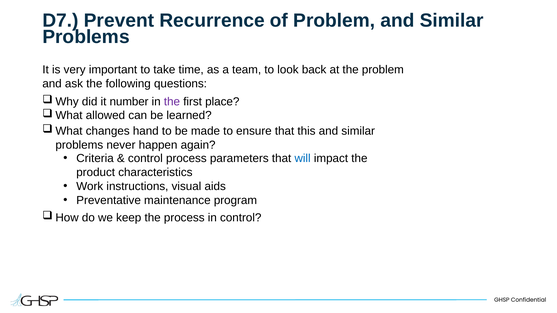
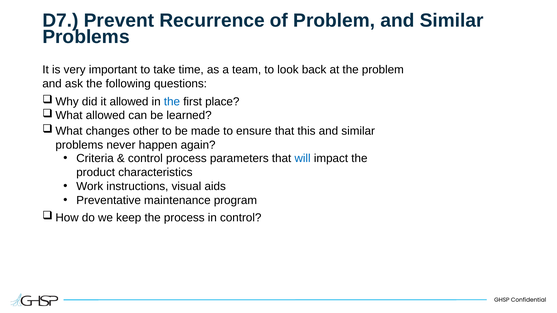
it number: number -> allowed (129, 102)
the colour: purple -> blue (172, 102)
hand: hand -> other (146, 131)
